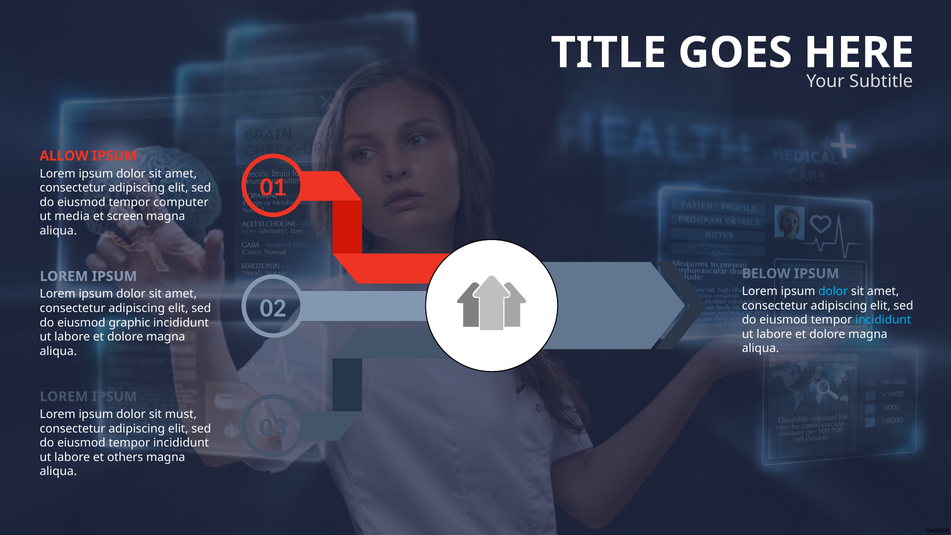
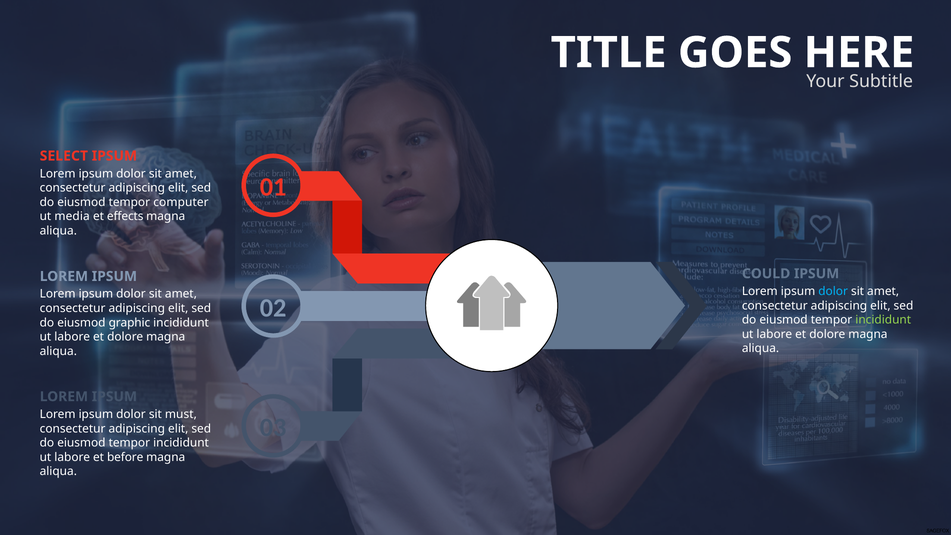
ALLOW: ALLOW -> SELECT (64, 156)
screen: screen -> effects (125, 216)
BELOW: BELOW -> COULD (766, 274)
incididunt colour: light blue -> light green (883, 320)
others: others -> before (125, 457)
